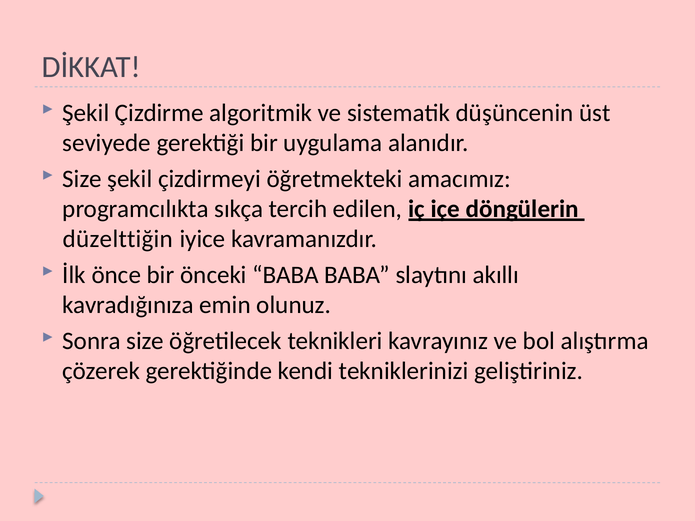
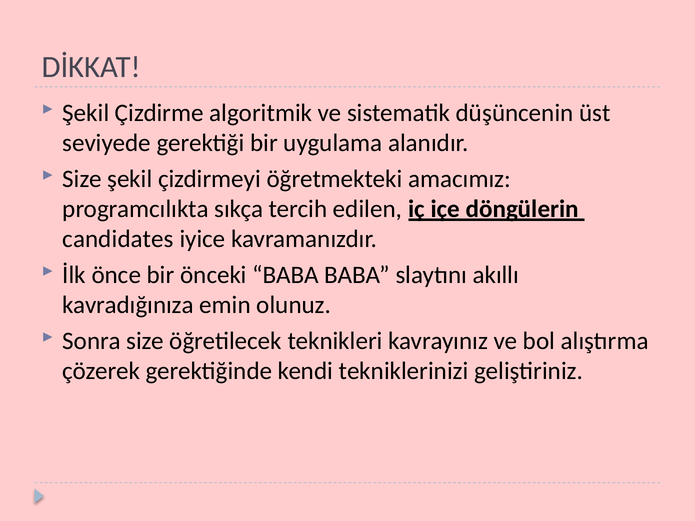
düzelttiğin: düzelttiğin -> candidates (118, 239)
